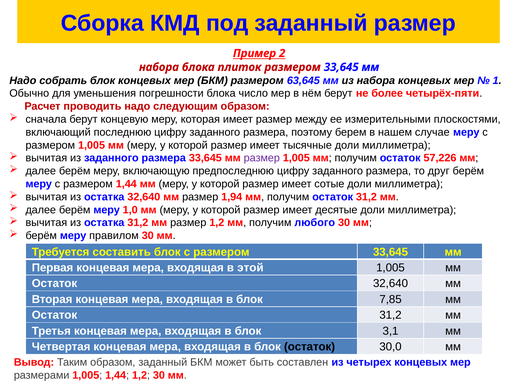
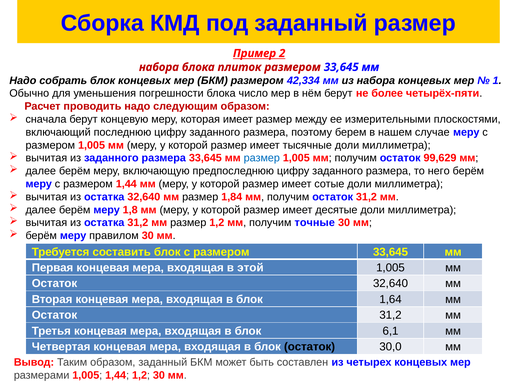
63,645: 63,645 -> 42,334 (303, 80)
размер colour: purple -> blue (262, 158)
57,226: 57,226 -> 99,629 (440, 158)
друг: друг -> него (439, 171)
1,94: 1,94 -> 1,84 (232, 197)
1,0: 1,0 -> 1,8 (130, 210)
любого: любого -> точные (315, 223)
7,85: 7,85 -> 1,64 (391, 299)
3,1: 3,1 -> 6,1 (391, 331)
